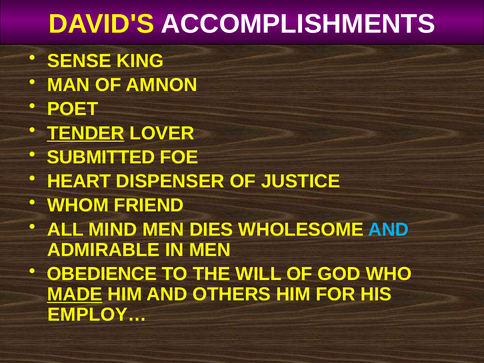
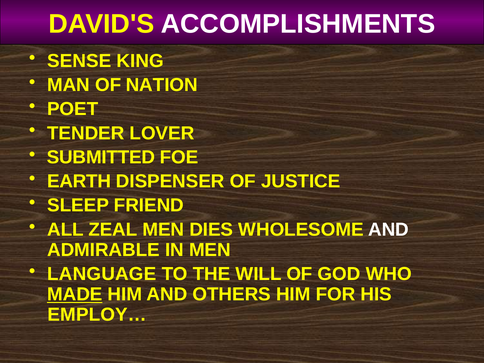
AMNON: AMNON -> NATION (162, 85)
TENDER underline: present -> none (86, 133)
HEART: HEART -> EARTH (79, 181)
WHOM: WHOM -> SLEEP (78, 205)
MIND: MIND -> ZEAL (113, 230)
AND colour: light blue -> white (388, 230)
OBEDIENCE: OBEDIENCE -> LANGUAGE (102, 274)
